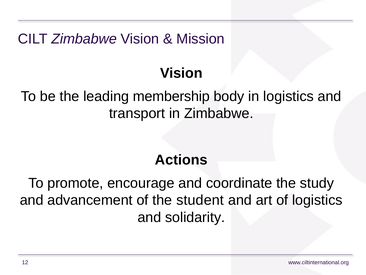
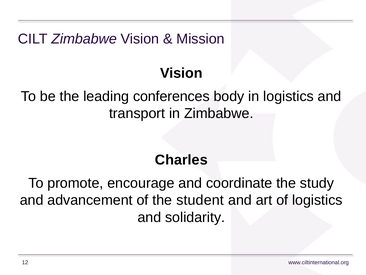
membership: membership -> conferences (171, 96)
Actions: Actions -> Charles (181, 160)
